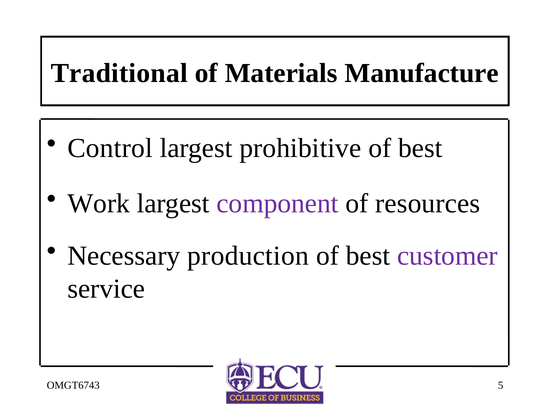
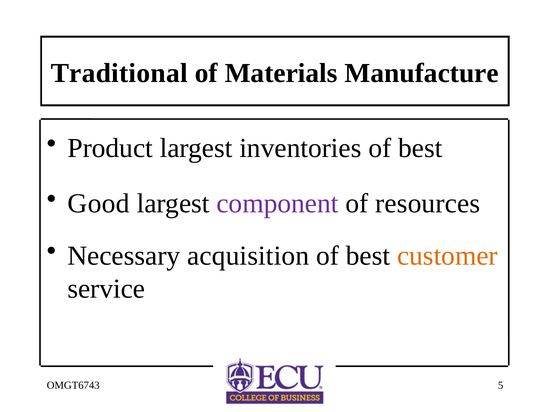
Control: Control -> Product (110, 148)
prohibitive: prohibitive -> inventories (300, 148)
Work: Work -> Good (99, 204)
production: production -> acquisition (248, 256)
customer colour: purple -> orange (447, 256)
